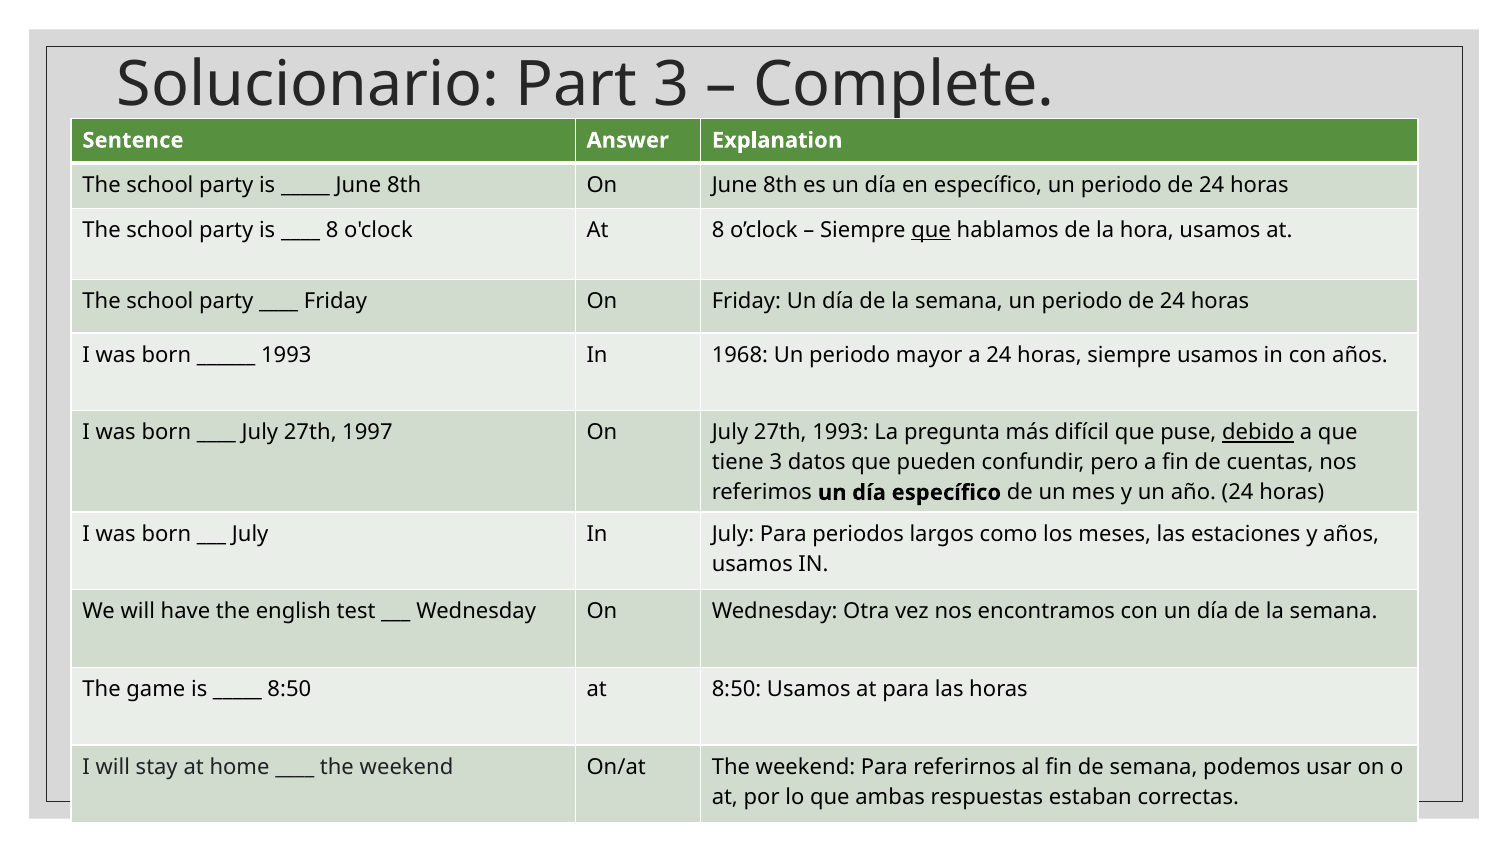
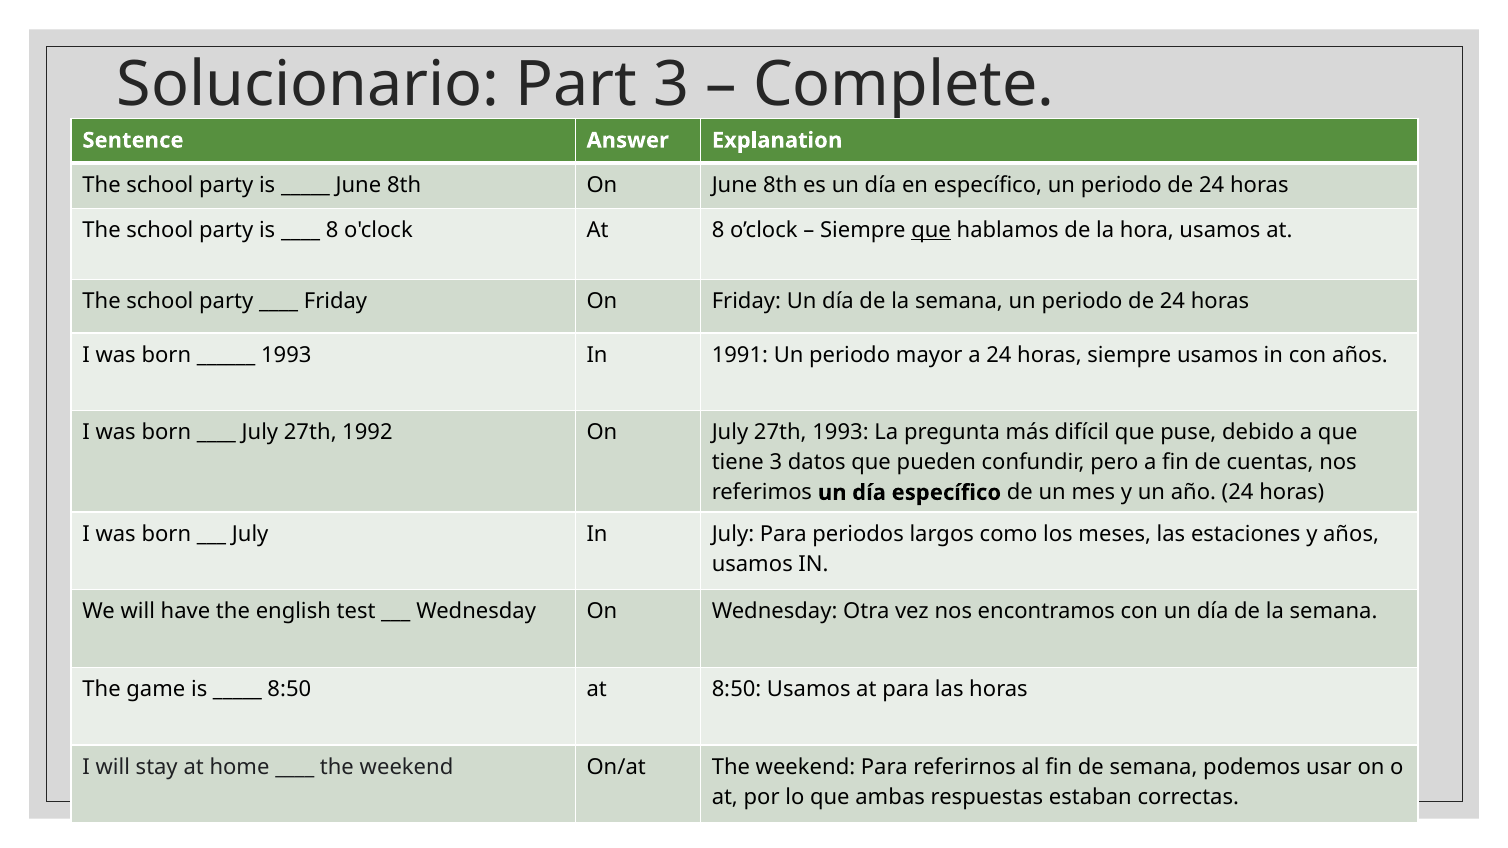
1968: 1968 -> 1991 (740, 355)
1997: 1997 -> 1992 (367, 433)
debido underline: present -> none (1258, 433)
